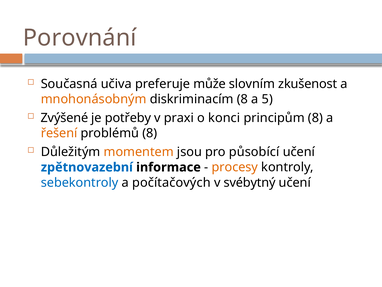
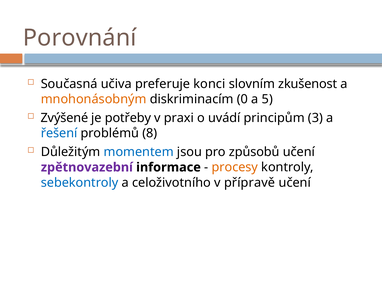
může: může -> konci (209, 84)
diskriminacím 8: 8 -> 0 (242, 99)
konci: konci -> uvádí (224, 118)
principům 8: 8 -> 3 (315, 118)
řešení colour: orange -> blue (59, 133)
momentem colour: orange -> blue (139, 152)
působící: působící -> způsobů (254, 152)
zpětnovazební colour: blue -> purple (87, 167)
počítačových: počítačových -> celoživotního (171, 182)
svébytný: svébytný -> přípravě (250, 182)
